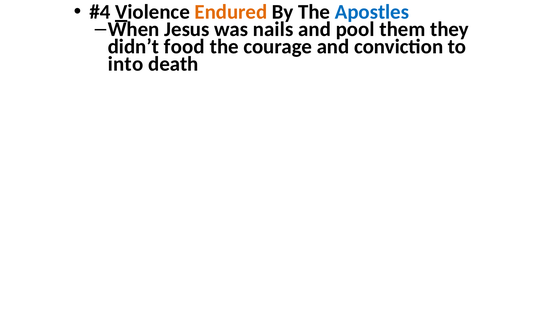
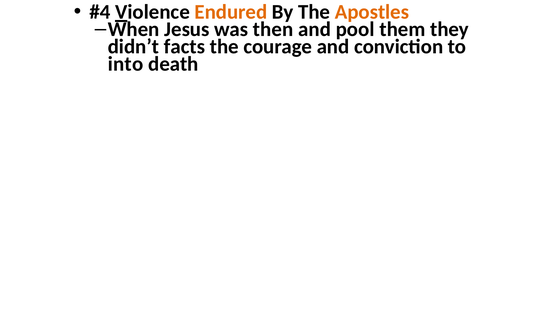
Apostles colour: blue -> orange (372, 12)
nails: nails -> then (273, 29)
food: food -> facts (184, 47)
